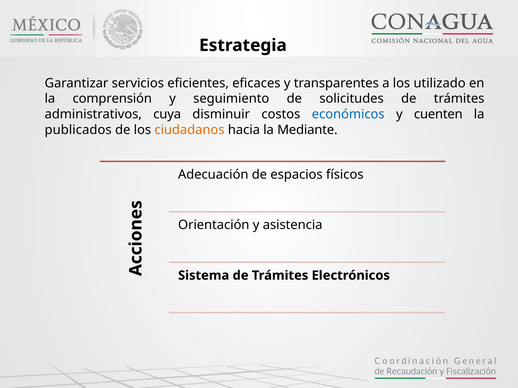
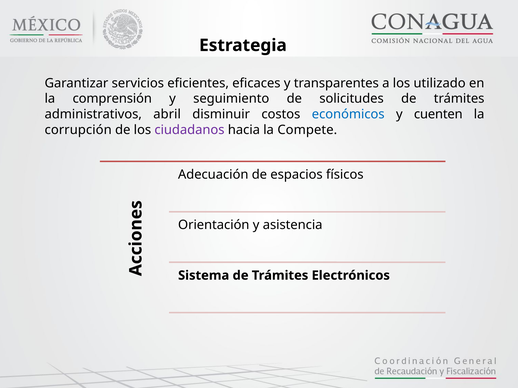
cuya: cuya -> abril (167, 114)
publicados: publicados -> corrupción (78, 130)
ciudadanos colour: orange -> purple (189, 130)
Mediante: Mediante -> Compete (307, 130)
